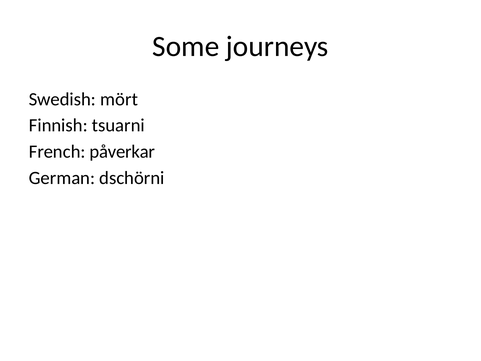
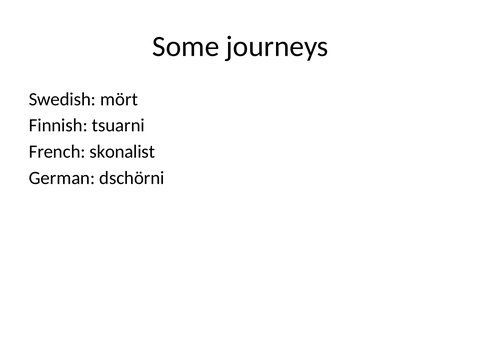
påverkar: påverkar -> skonalist (122, 152)
